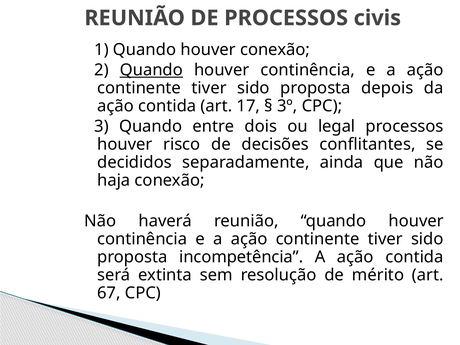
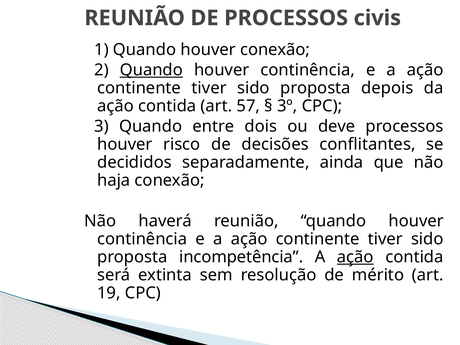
17: 17 -> 57 (248, 106)
legal: legal -> deve (337, 126)
ação underline: none -> present (355, 257)
67: 67 -> 19 (109, 293)
